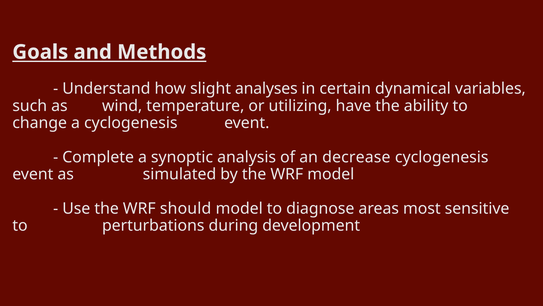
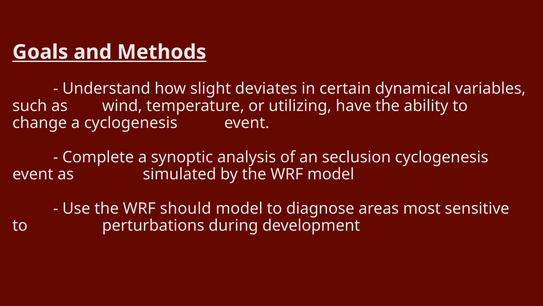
analyses: analyses -> deviates (266, 89)
decrease: decrease -> seclusion (356, 157)
